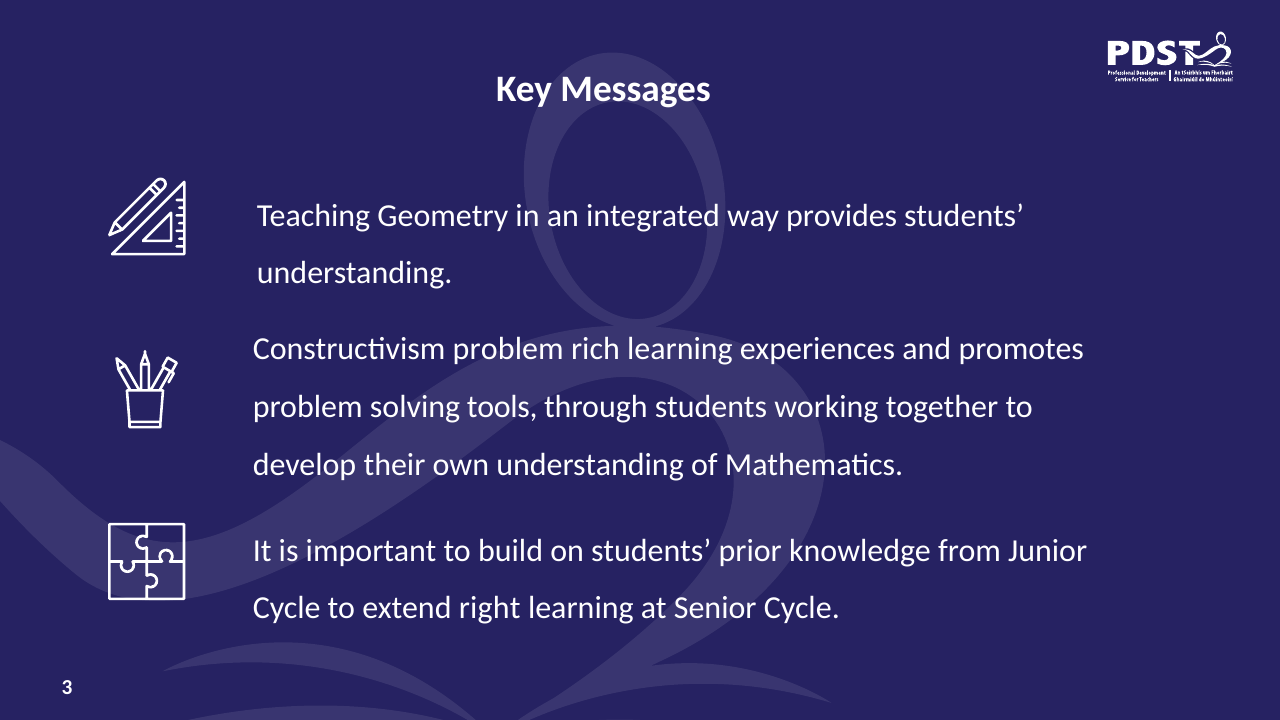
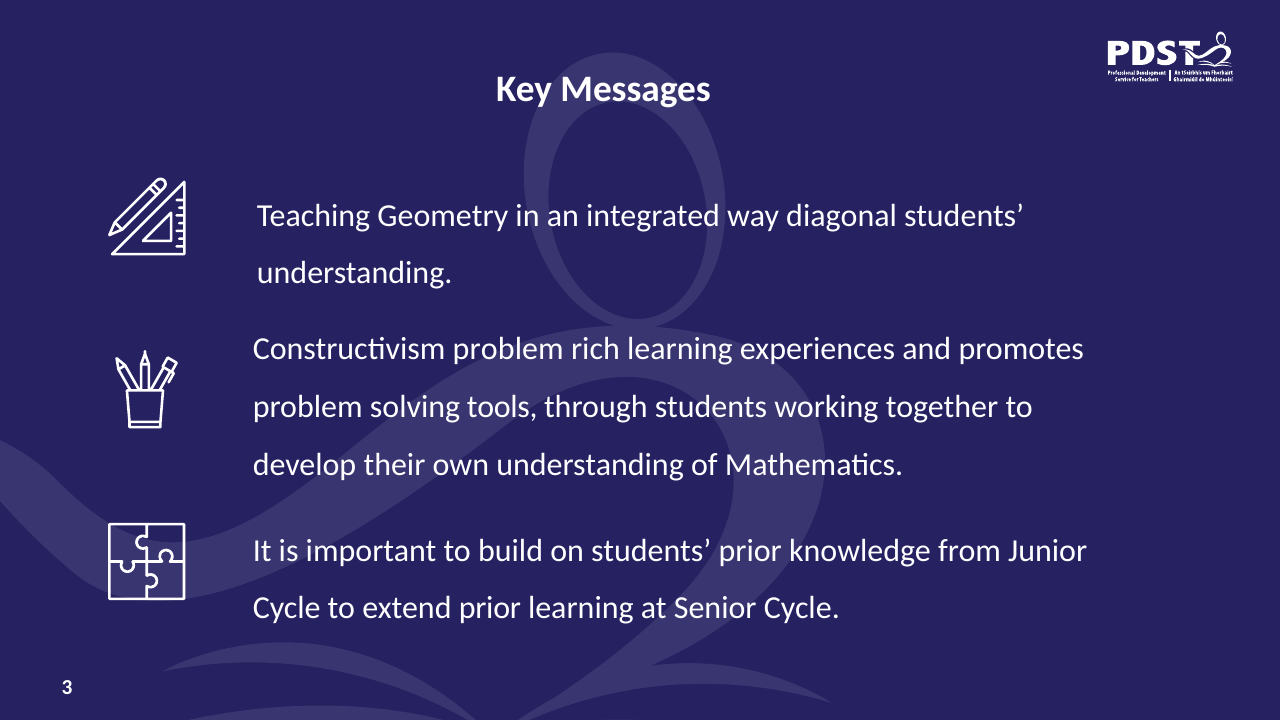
provides: provides -> diagonal (842, 215)
extend right: right -> prior (490, 608)
